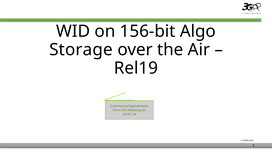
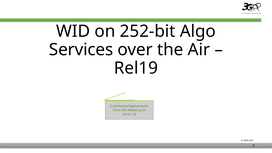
156-bit: 156-bit -> 252-bit (148, 31)
Storage: Storage -> Services (81, 50)
